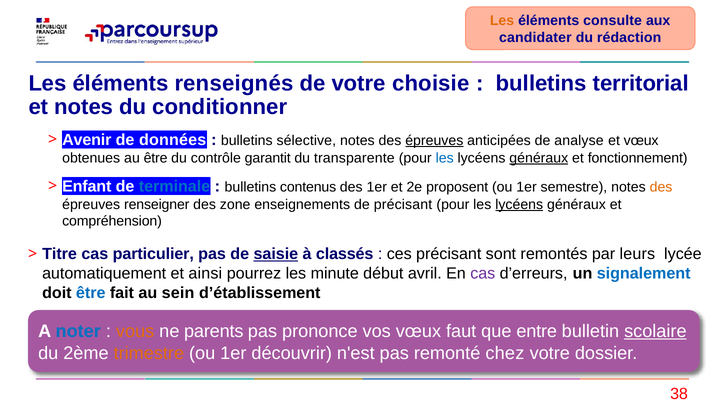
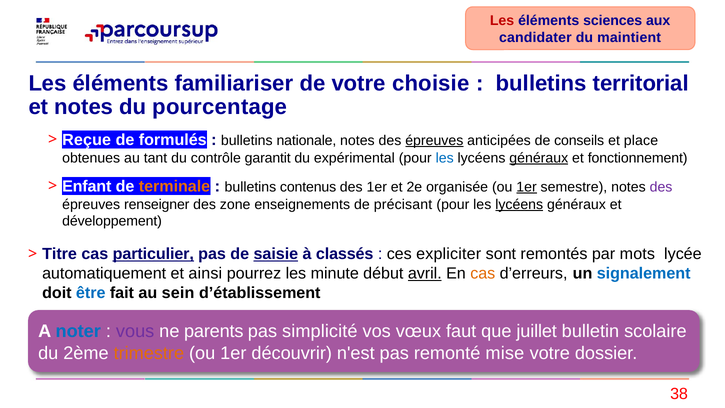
Les colour: orange -> red (502, 21)
consulte: consulte -> sciences (613, 21)
rédaction: rédaction -> maintient (629, 38)
renseignés: renseignés -> familiariser (234, 83)
conditionner: conditionner -> pourcentage (220, 107)
Avenir: Avenir -> Reçue (87, 140)
données: données -> formulés (173, 140)
sélective: sélective -> nationale (306, 140)
analyse: analyse -> conseils (579, 140)
et vœux: vœux -> place (641, 140)
au être: être -> tant (155, 158)
transparente: transparente -> expérimental (354, 158)
terminale colour: blue -> orange (175, 186)
proposent: proposent -> organisée (457, 187)
1er underline: none -> present (527, 187)
des colour: orange -> purple (661, 187)
compréhension: compréhension -> développement (112, 221)
particulier underline: none -> present (153, 254)
ces précisant: précisant -> expliciter (449, 254)
leurs: leurs -> mots (637, 254)
avril underline: none -> present (425, 273)
cas colour: purple -> orange (483, 273)
vous colour: orange -> purple (135, 331)
prononce: prononce -> simplicité (320, 331)
entre: entre -> juillet (537, 331)
scolaire underline: present -> none (655, 331)
chez: chez -> mise (505, 353)
